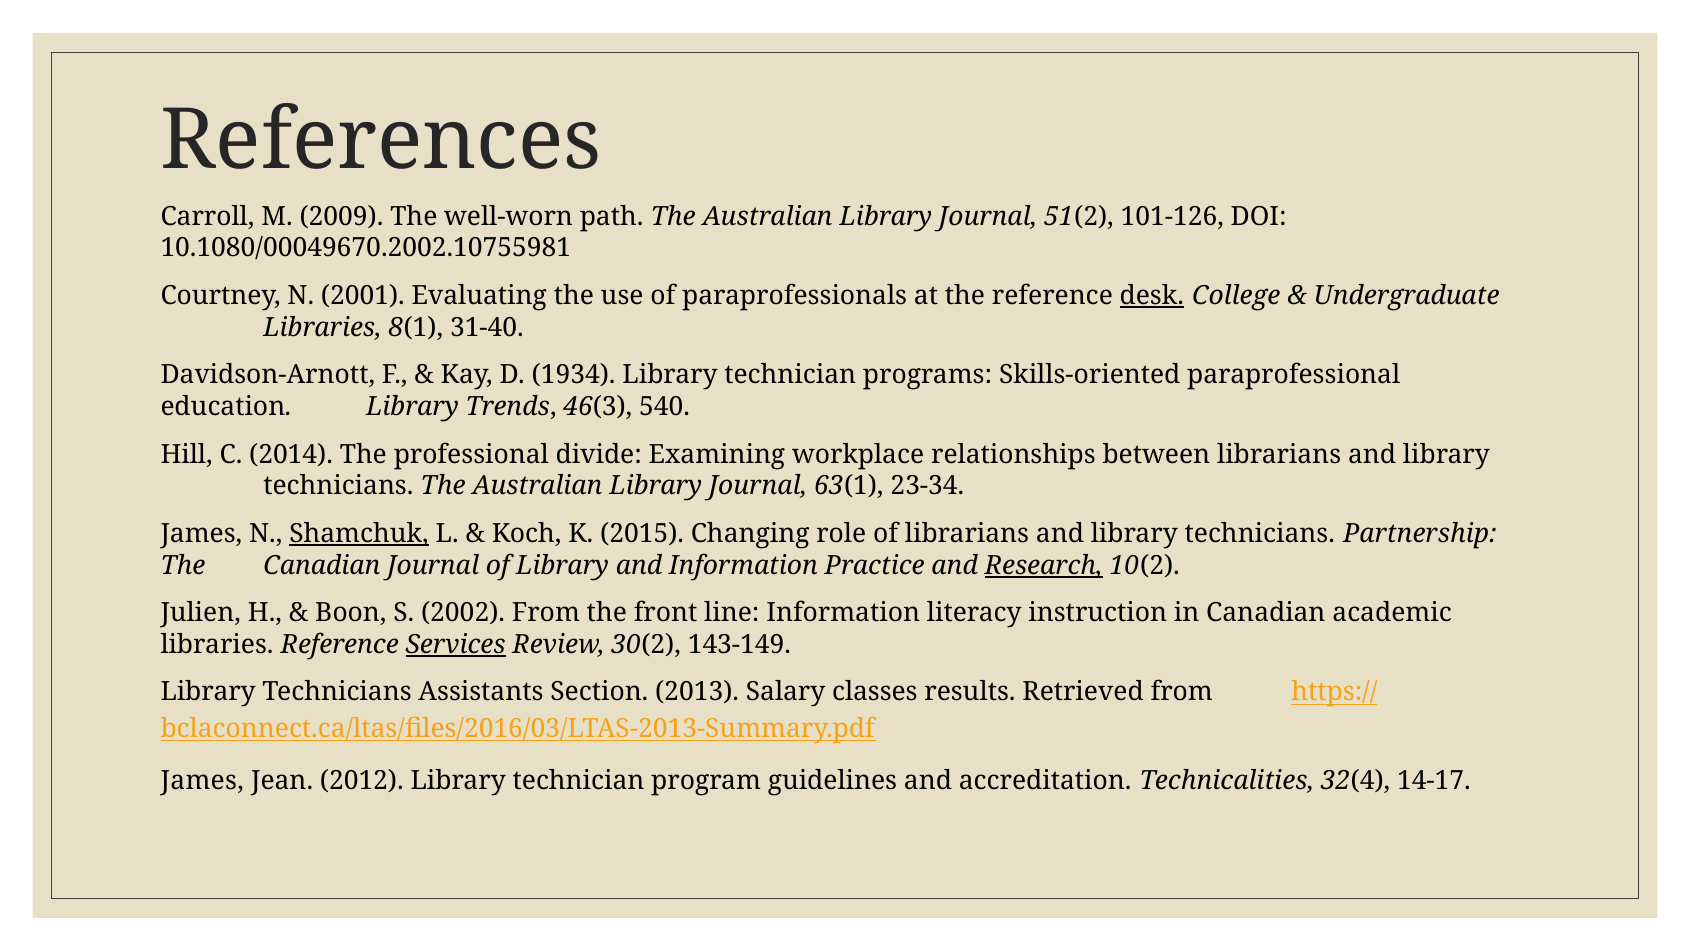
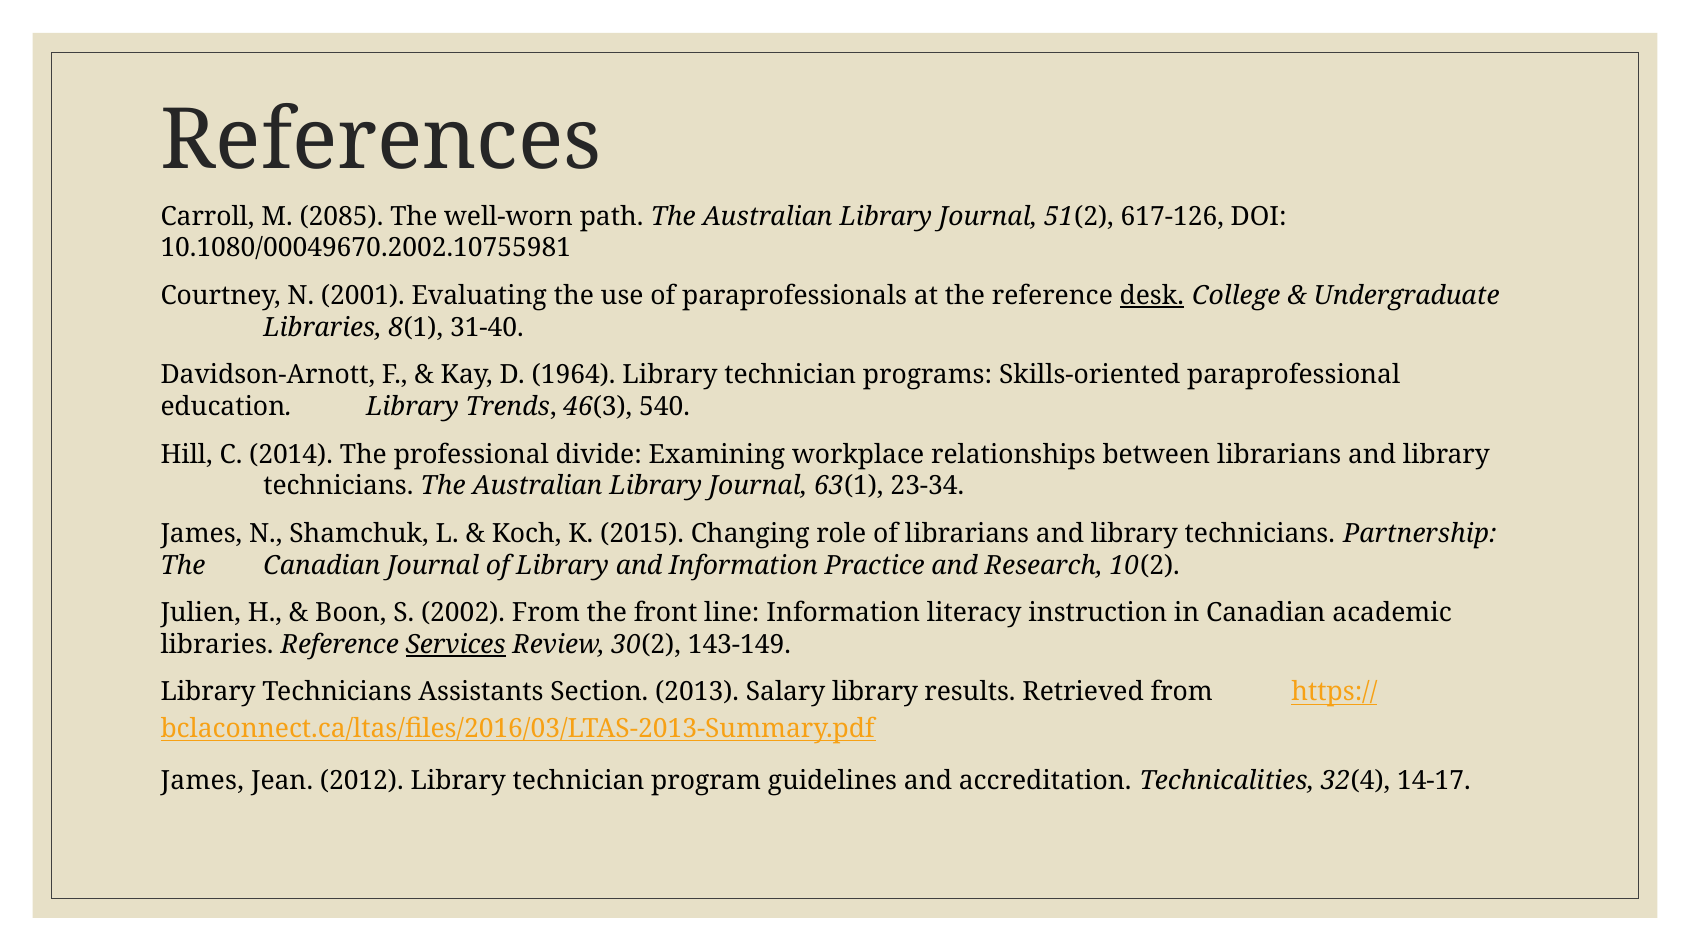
2009: 2009 -> 2085 (342, 216)
101-126: 101-126 -> 617-126 (1172, 216)
1934: 1934 -> 1964 (574, 375)
Shamchuk underline: present -> none (359, 533)
Research underline: present -> none (1044, 565)
Salary classes: classes -> library (875, 692)
